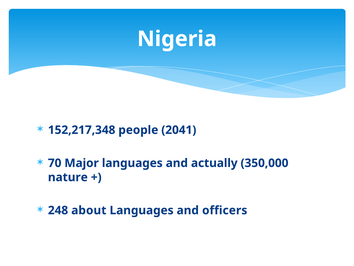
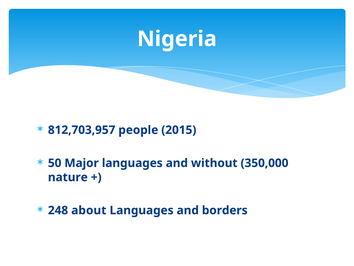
152,217,348: 152,217,348 -> 812,703,957 (82, 130)
2041: 2041 -> 2015 (179, 130)
70: 70 -> 50 (55, 163)
actually: actually -> without (214, 163)
officers: officers -> borders (225, 210)
